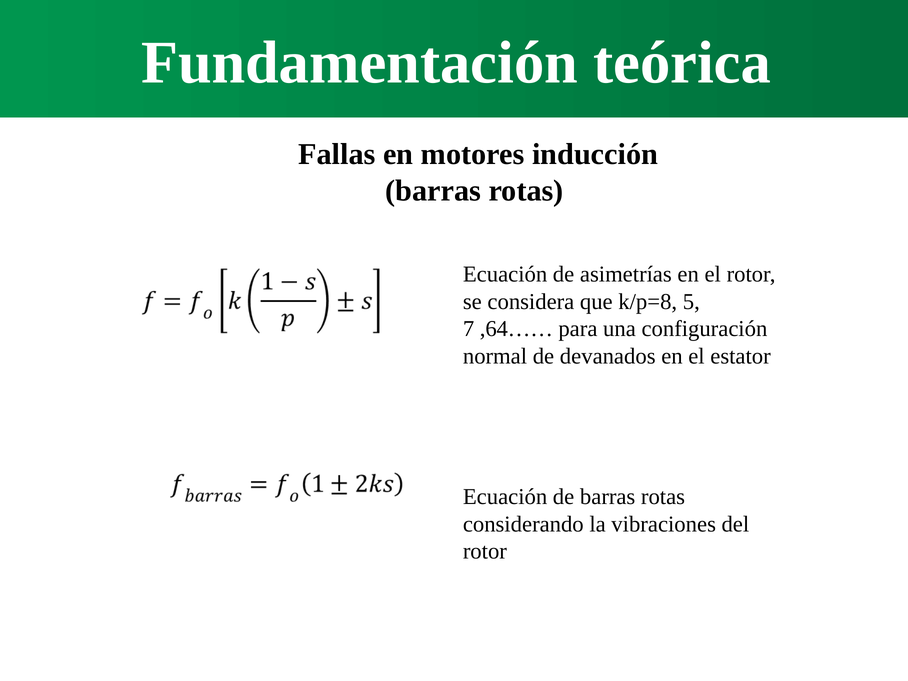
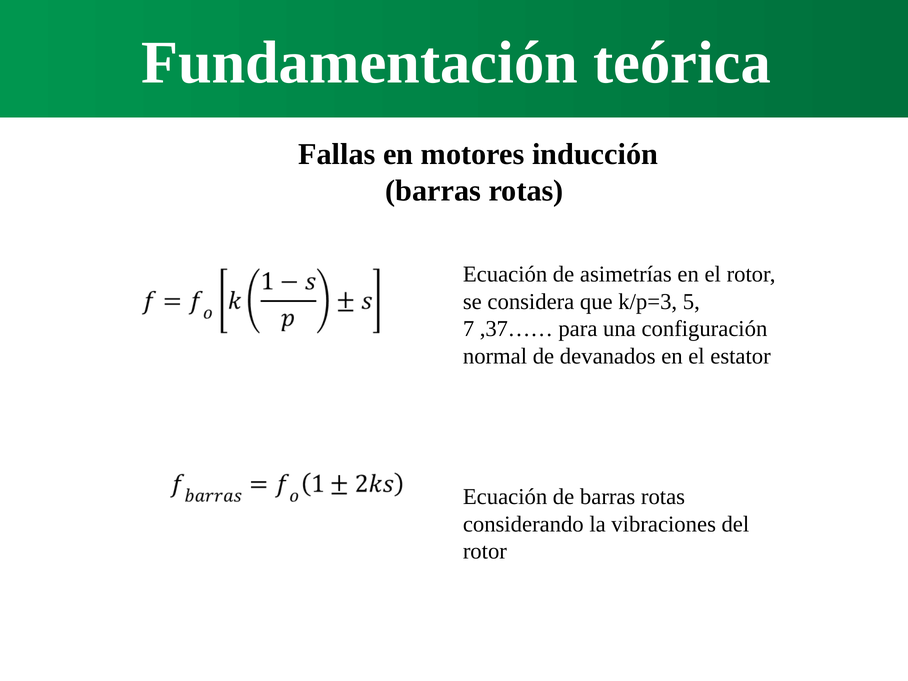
k/p=8: k/p=8 -> k/p=3 (648, 302)
,64……: ,64…… -> ,37…… (516, 329)
